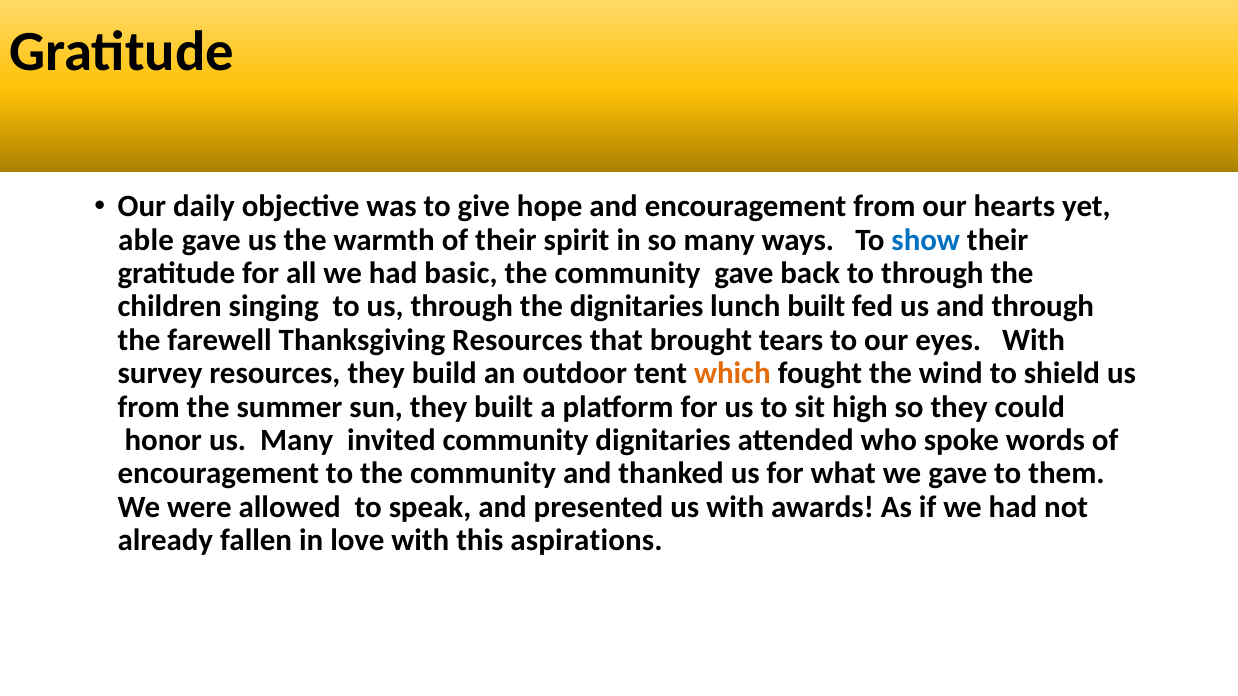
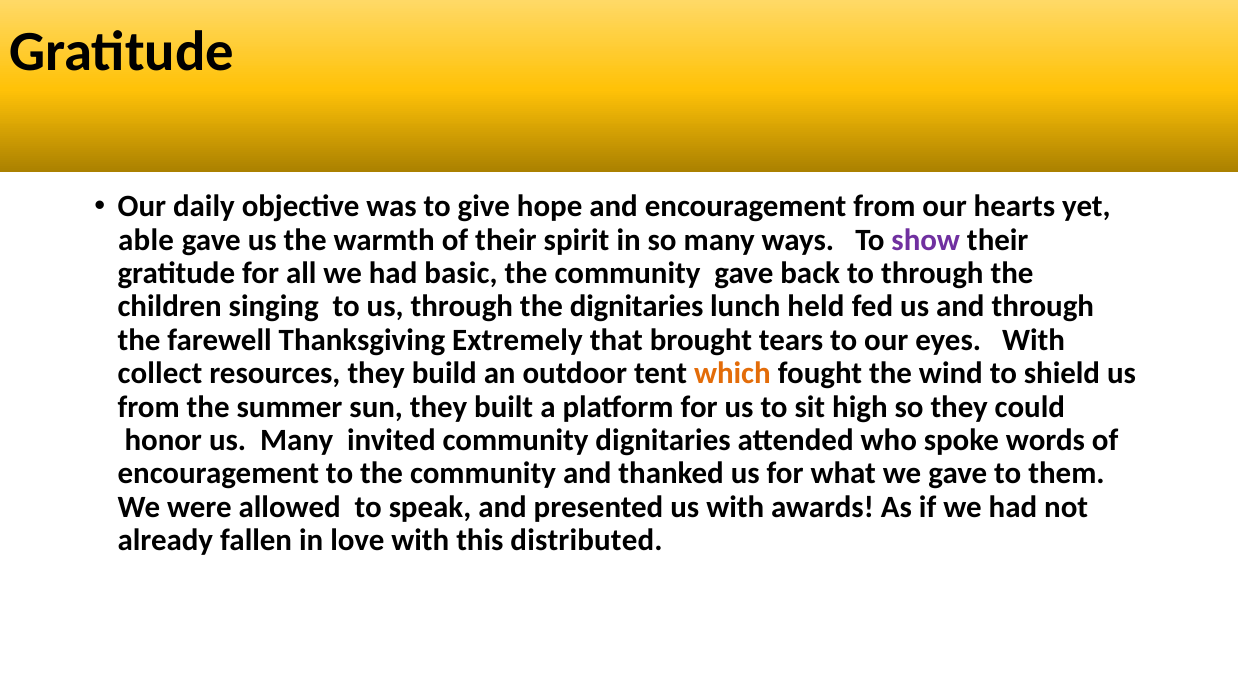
show colour: blue -> purple (926, 240)
lunch built: built -> held (816, 307)
Thanksgiving Resources: Resources -> Extremely (517, 340)
survey: survey -> collect (160, 374)
aspirations: aspirations -> distributed (587, 541)
